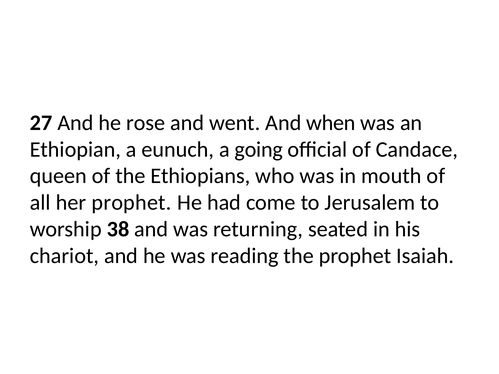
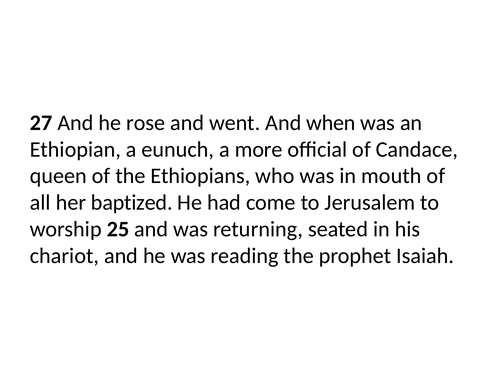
going: going -> more (259, 149)
her prophet: prophet -> baptized (132, 203)
38: 38 -> 25 (118, 229)
